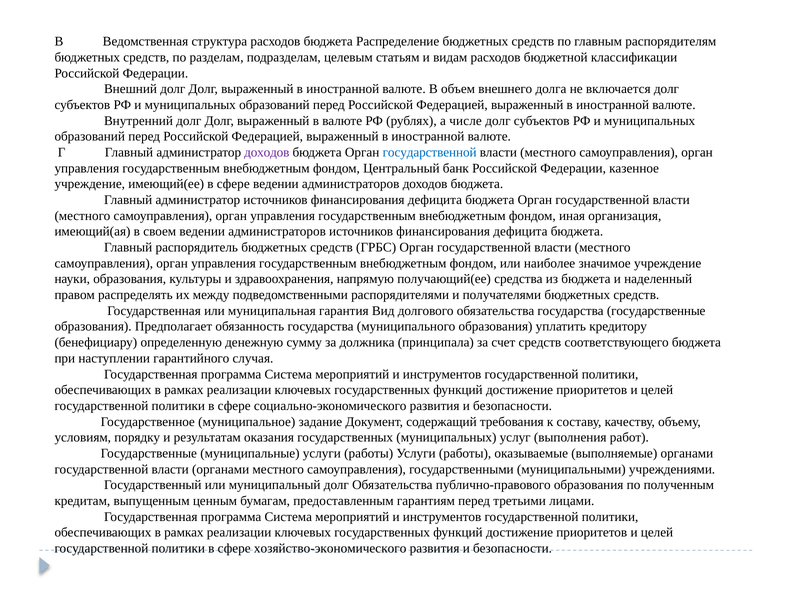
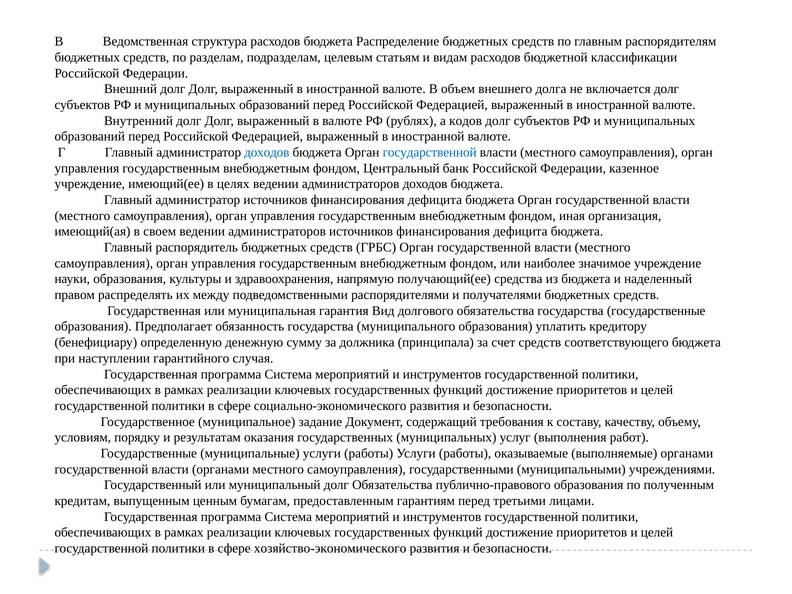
числе: числе -> кодов (466, 121)
доходов colour: purple -> blue (267, 152)
имеющий(ее в сфере: сфере -> целях (233, 184)
